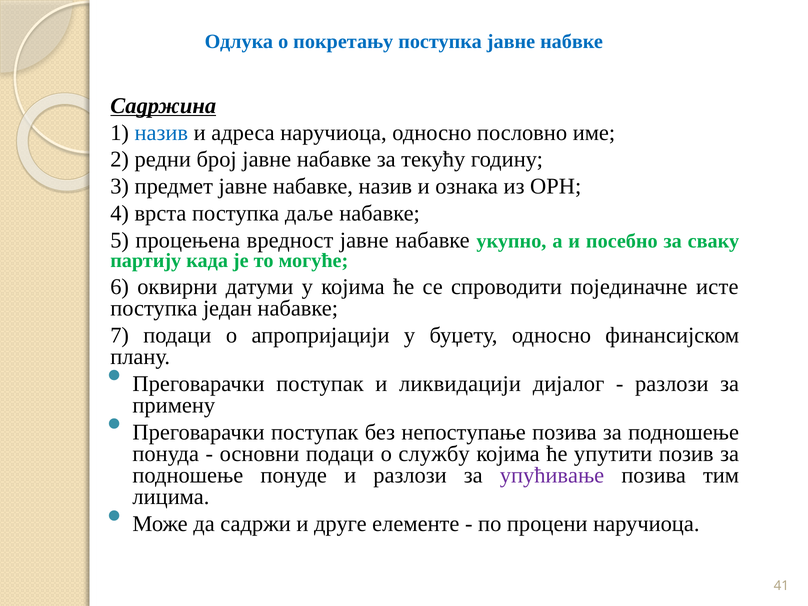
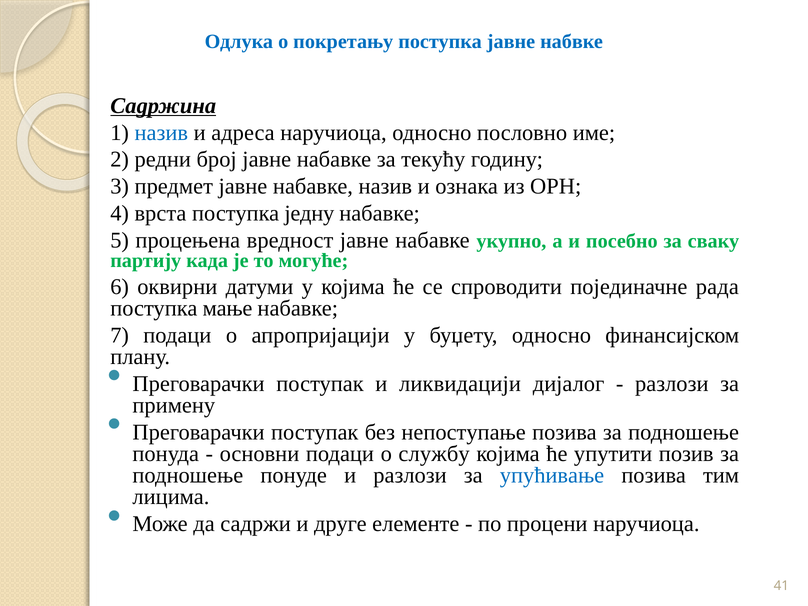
даље: даље -> једну (309, 213)
исте: исте -> рада (717, 287)
један: један -> мање (228, 308)
упућивање colour: purple -> blue (552, 475)
